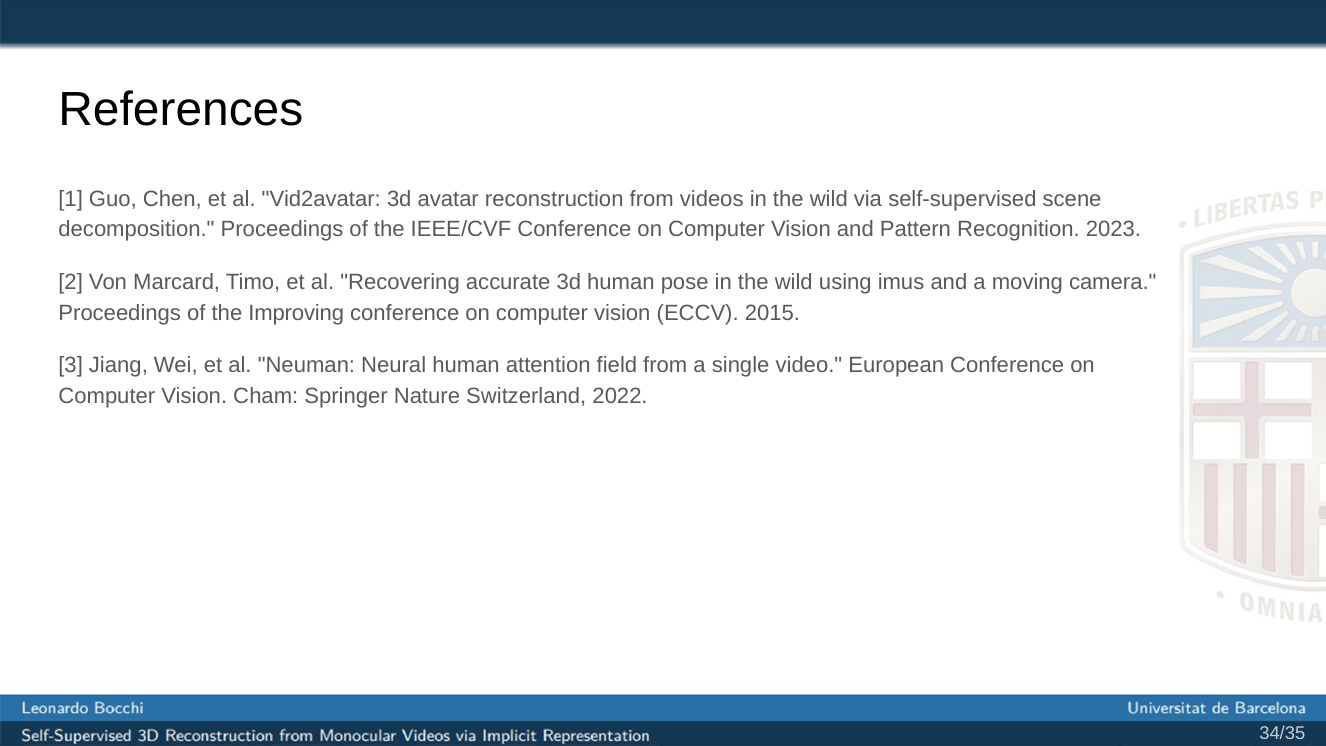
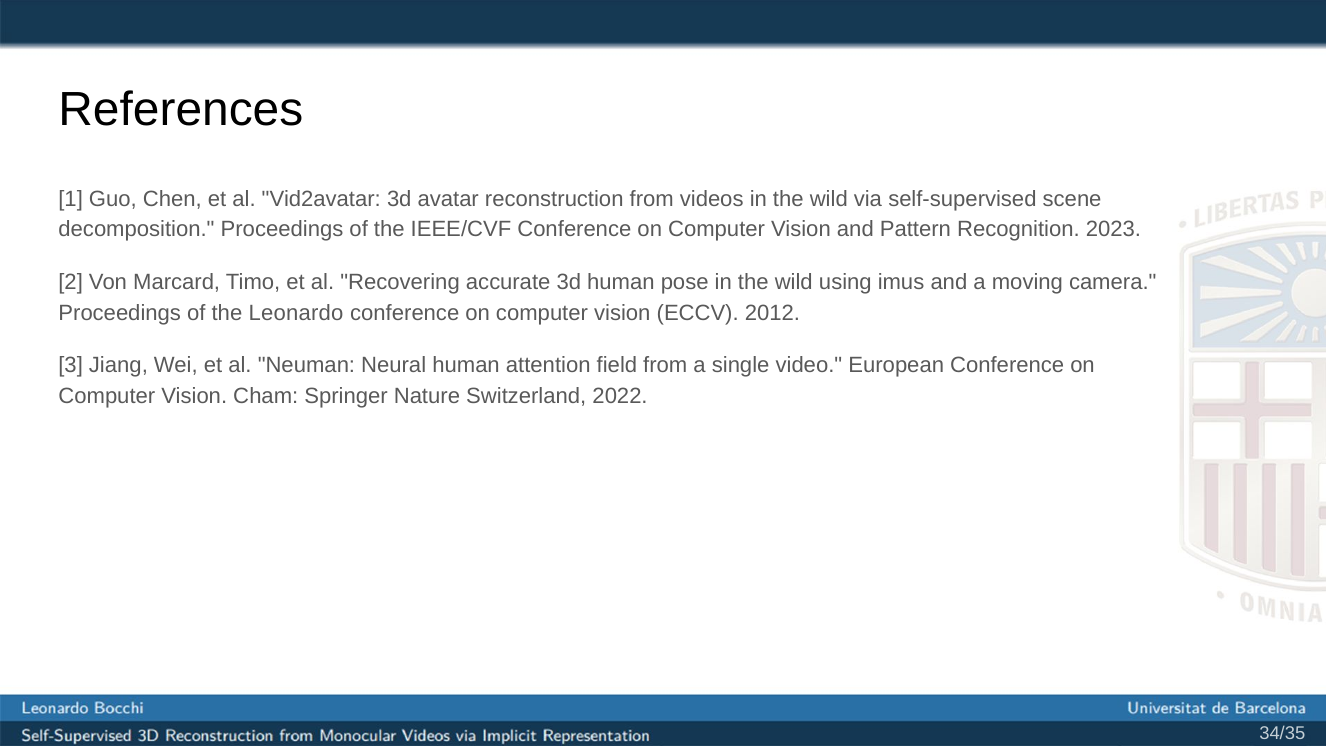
Improving: Improving -> Leonardo (296, 313)
2015: 2015 -> 2012 (772, 313)
